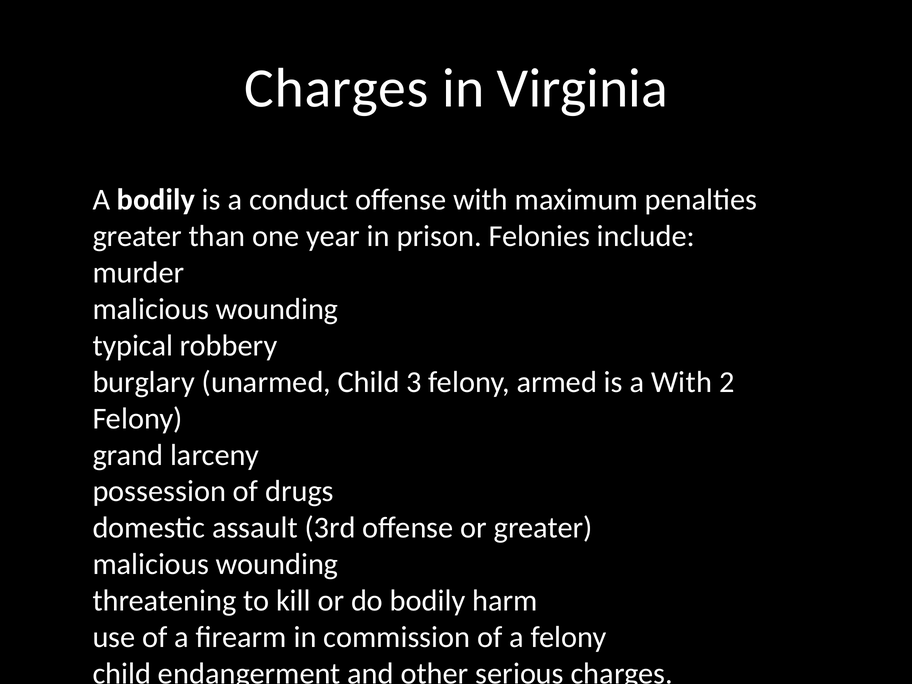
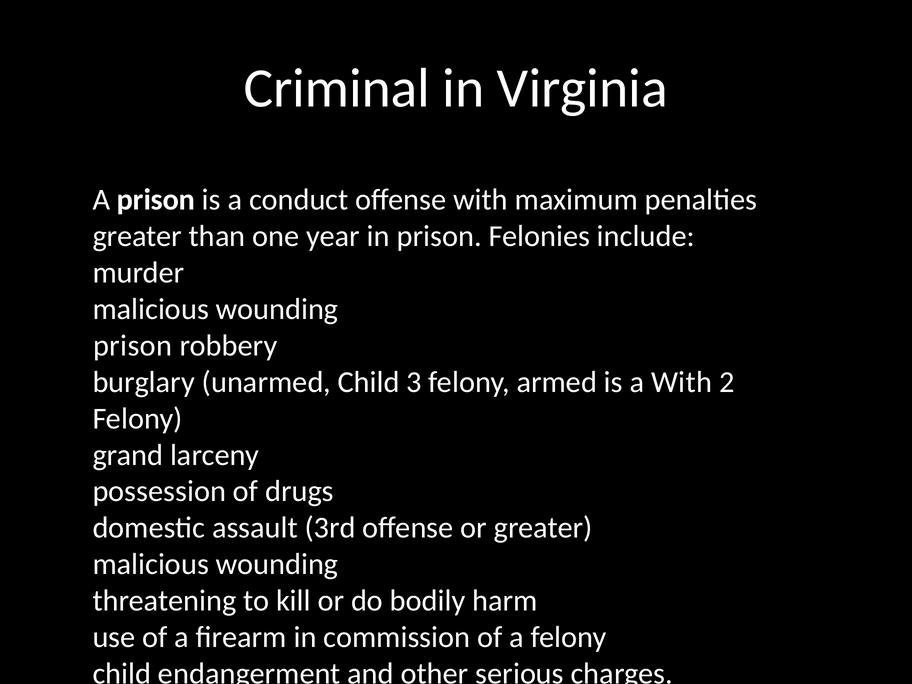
Charges: Charges -> Criminal (337, 88)
A bodily: bodily -> prison (156, 200)
typical: typical -> prison (133, 346)
